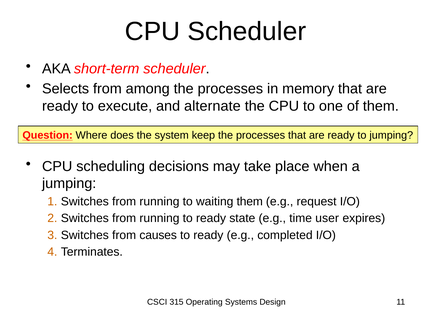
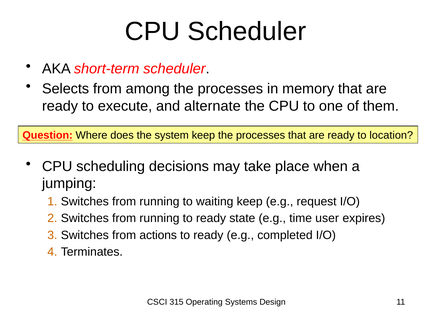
to jumping: jumping -> location (391, 135)
waiting them: them -> keep (250, 202)
causes: causes -> actions (158, 235)
